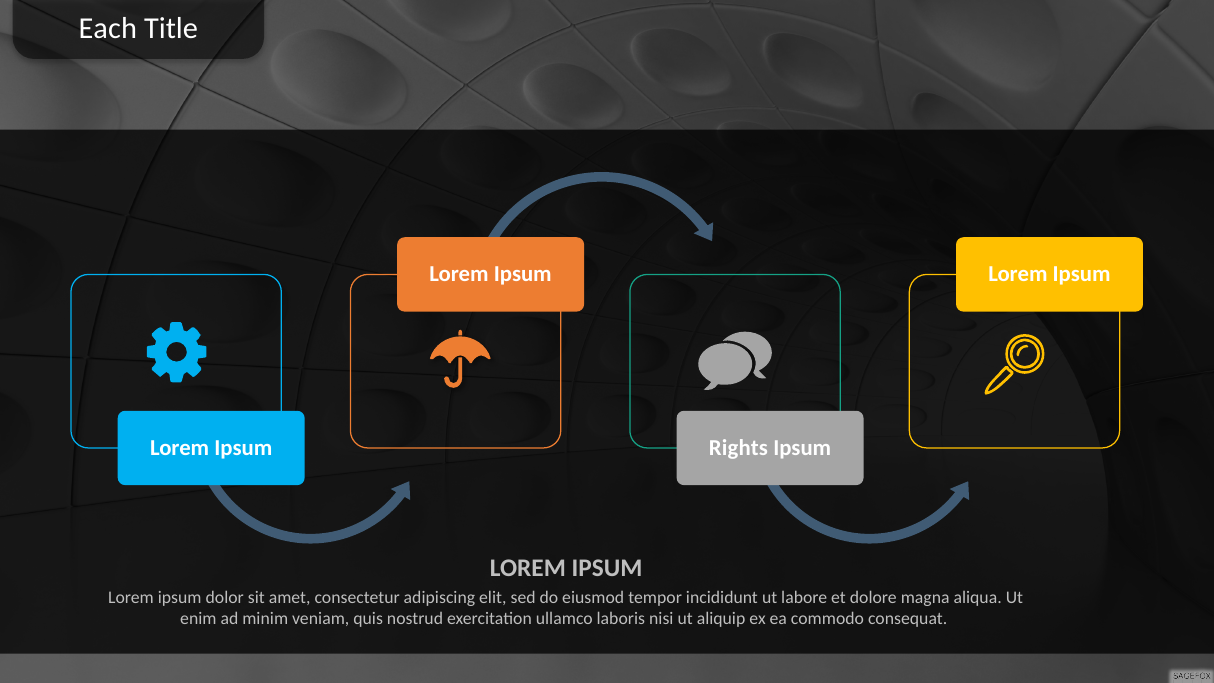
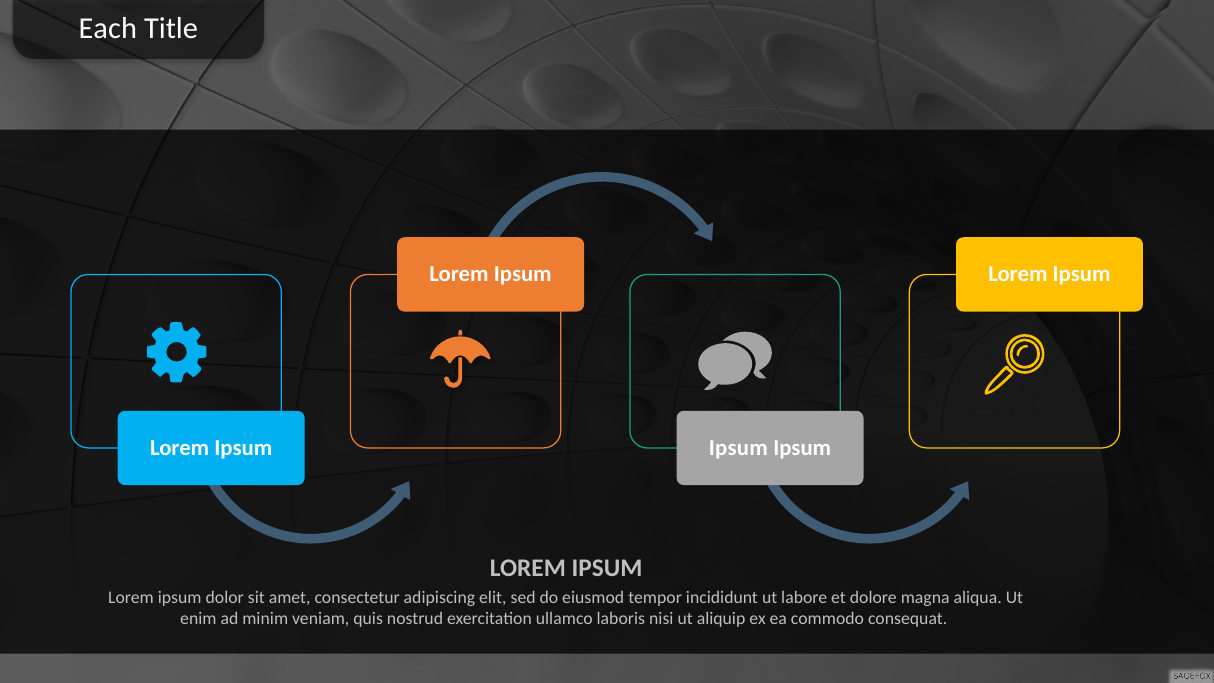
Rights: Rights -> Ipsum (738, 448)
